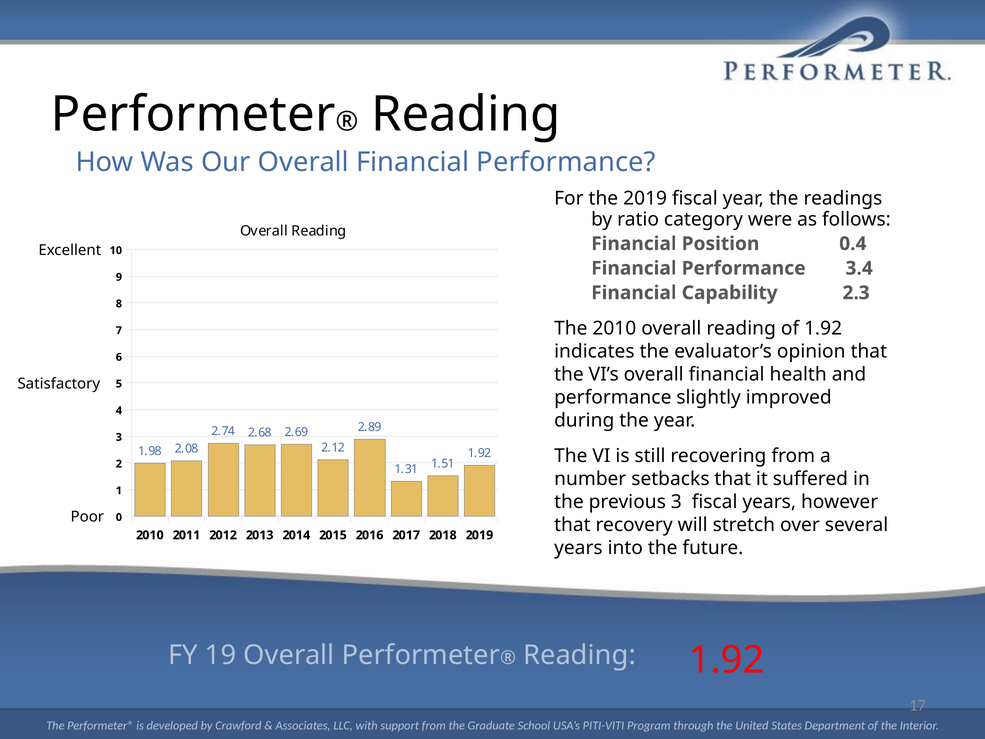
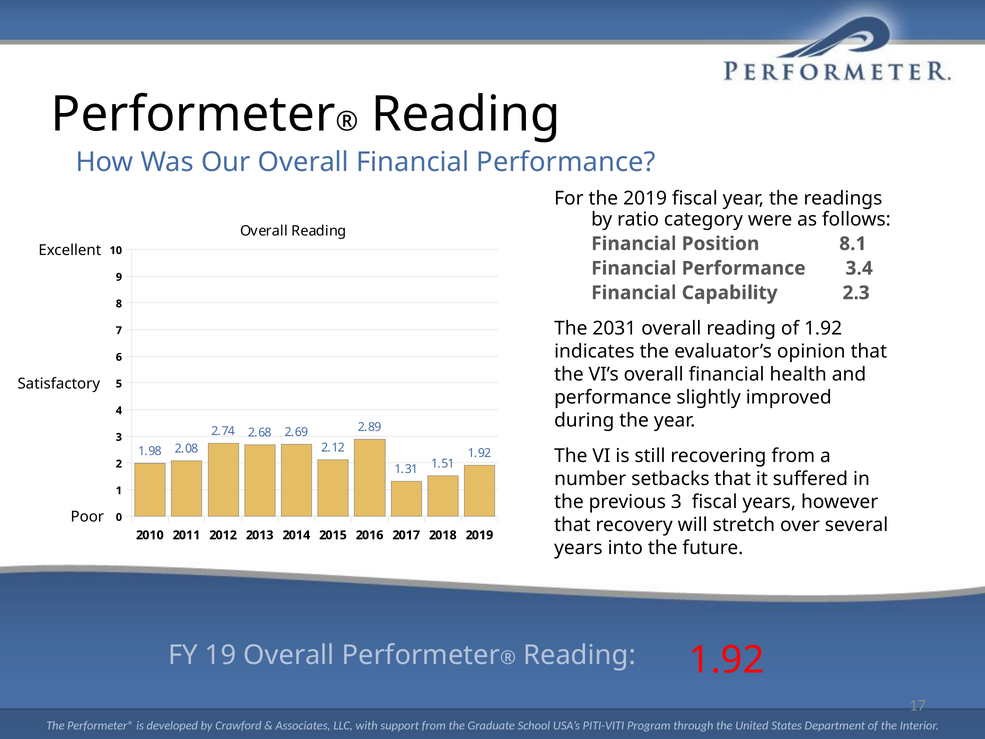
0.4: 0.4 -> 8.1 (853, 244)
The 2010: 2010 -> 2031 (614, 328)
